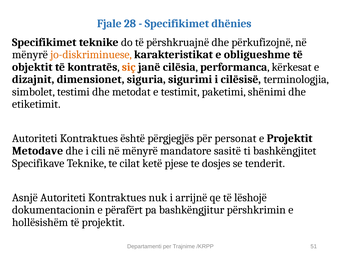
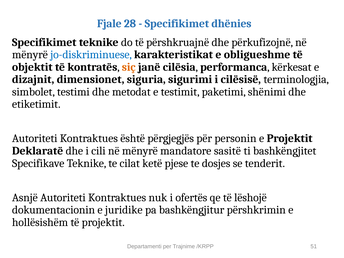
jo-diskriminuese colour: orange -> blue (91, 55)
personat: personat -> personin (236, 138)
Metodave: Metodave -> Deklaratë (38, 151)
arrijnë: arrijnë -> ofertës (191, 198)
përafërt: përafërt -> juridike (124, 210)
